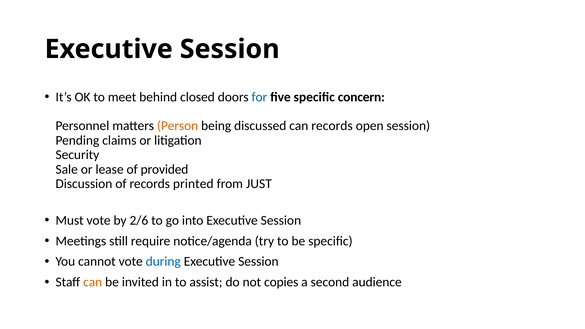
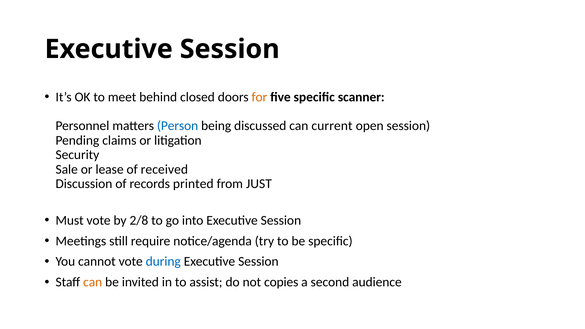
for colour: blue -> orange (259, 97)
concern: concern -> scanner (361, 97)
Person colour: orange -> blue (178, 126)
can records: records -> current (332, 126)
provided: provided -> received (164, 169)
2/6: 2/6 -> 2/8 (139, 220)
